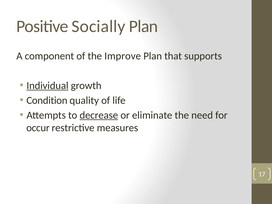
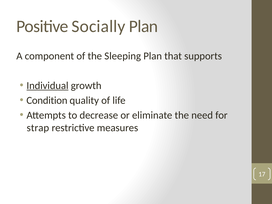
Improve: Improve -> Sleeping (123, 56)
decrease underline: present -> none (99, 115)
occur: occur -> strap (38, 128)
